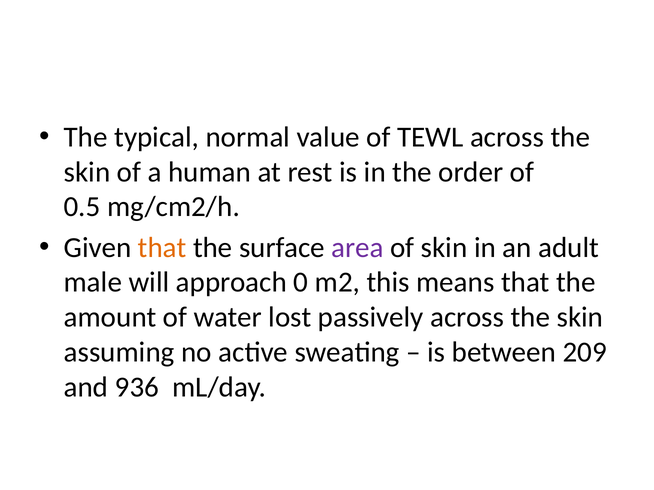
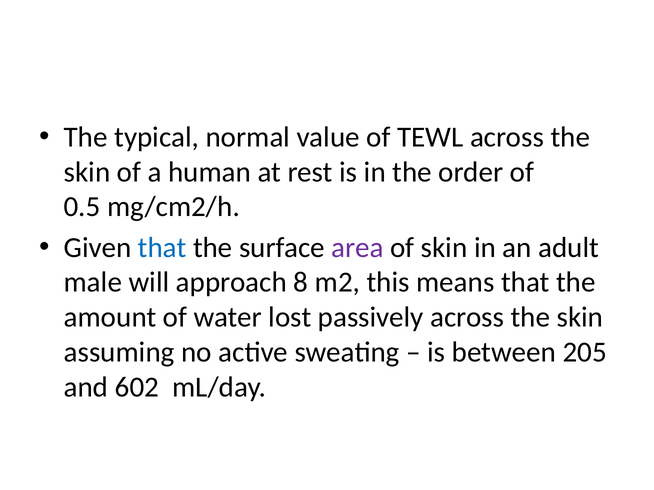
that colour: orange -> blue (162, 248)
0: 0 -> 8 (301, 283)
209: 209 -> 205 (585, 353)
936: 936 -> 602 (137, 387)
